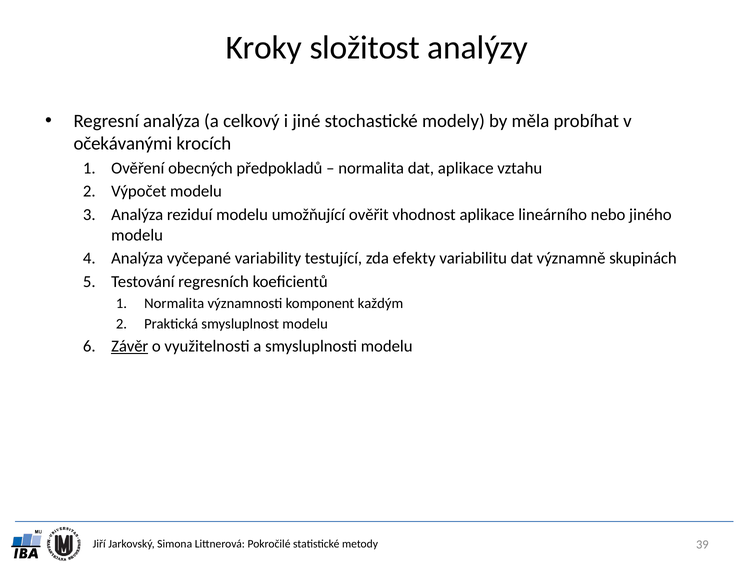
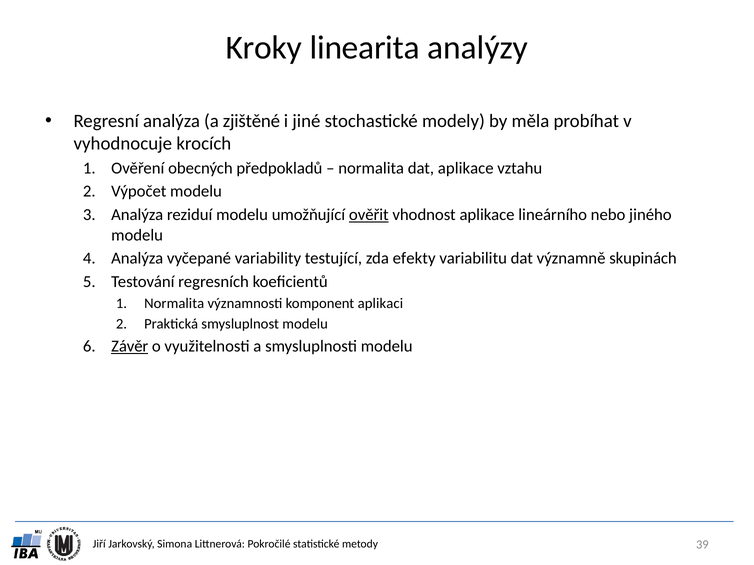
složitost: složitost -> linearita (365, 48)
celkový: celkový -> zjištěné (251, 121)
očekávanými: očekávanými -> vyhodnocuje (123, 144)
ověřit underline: none -> present (369, 215)
každým: každým -> aplikaci (380, 304)
